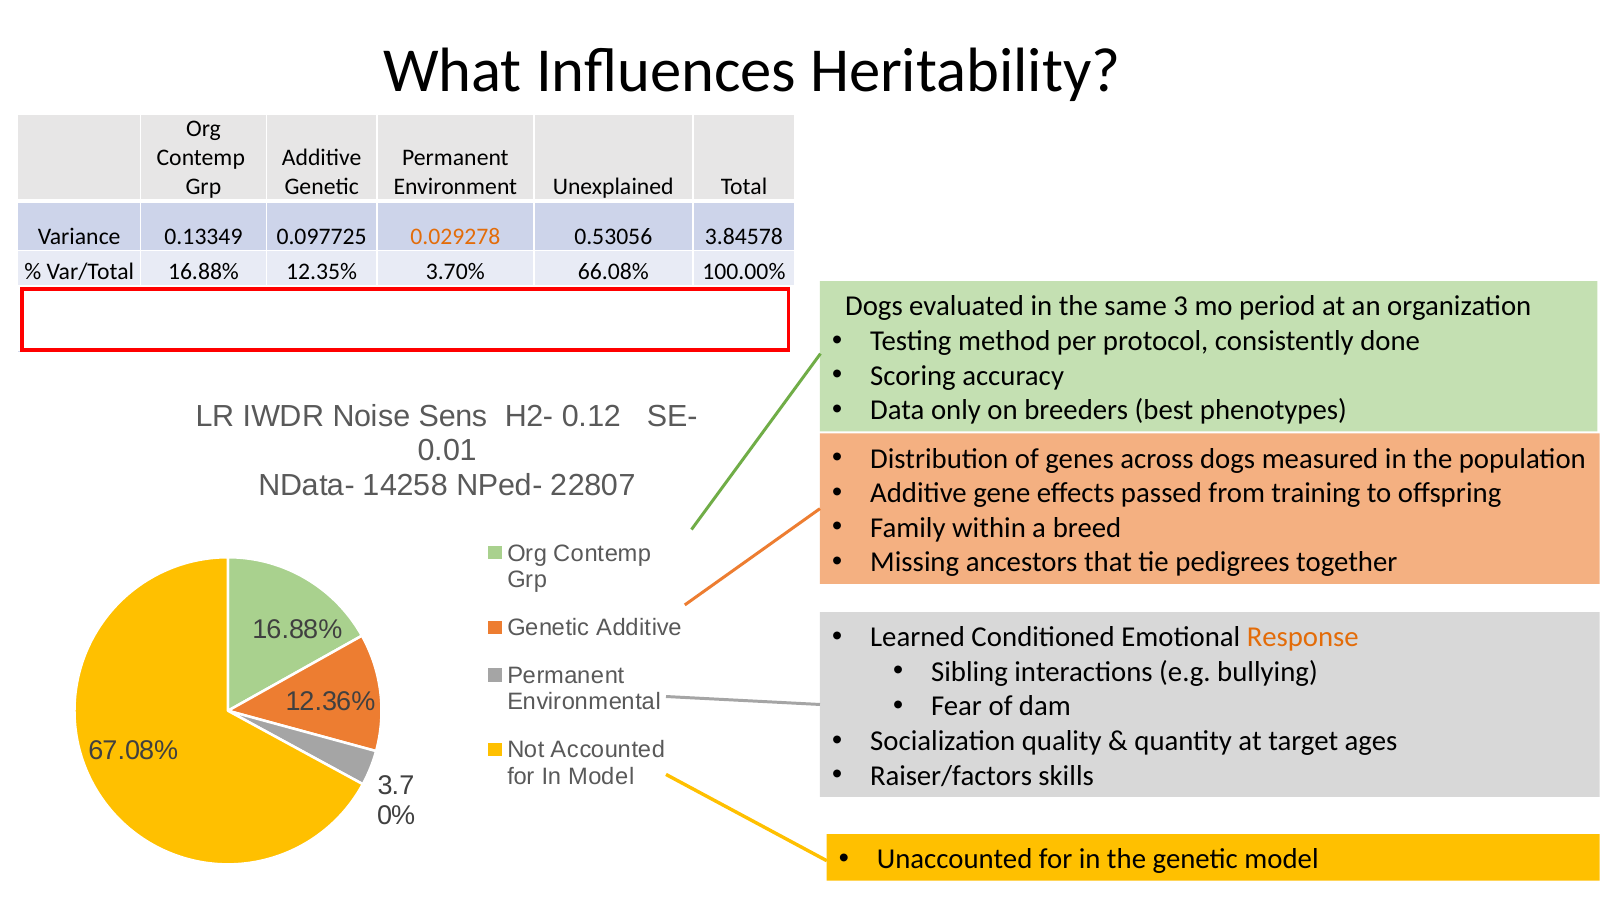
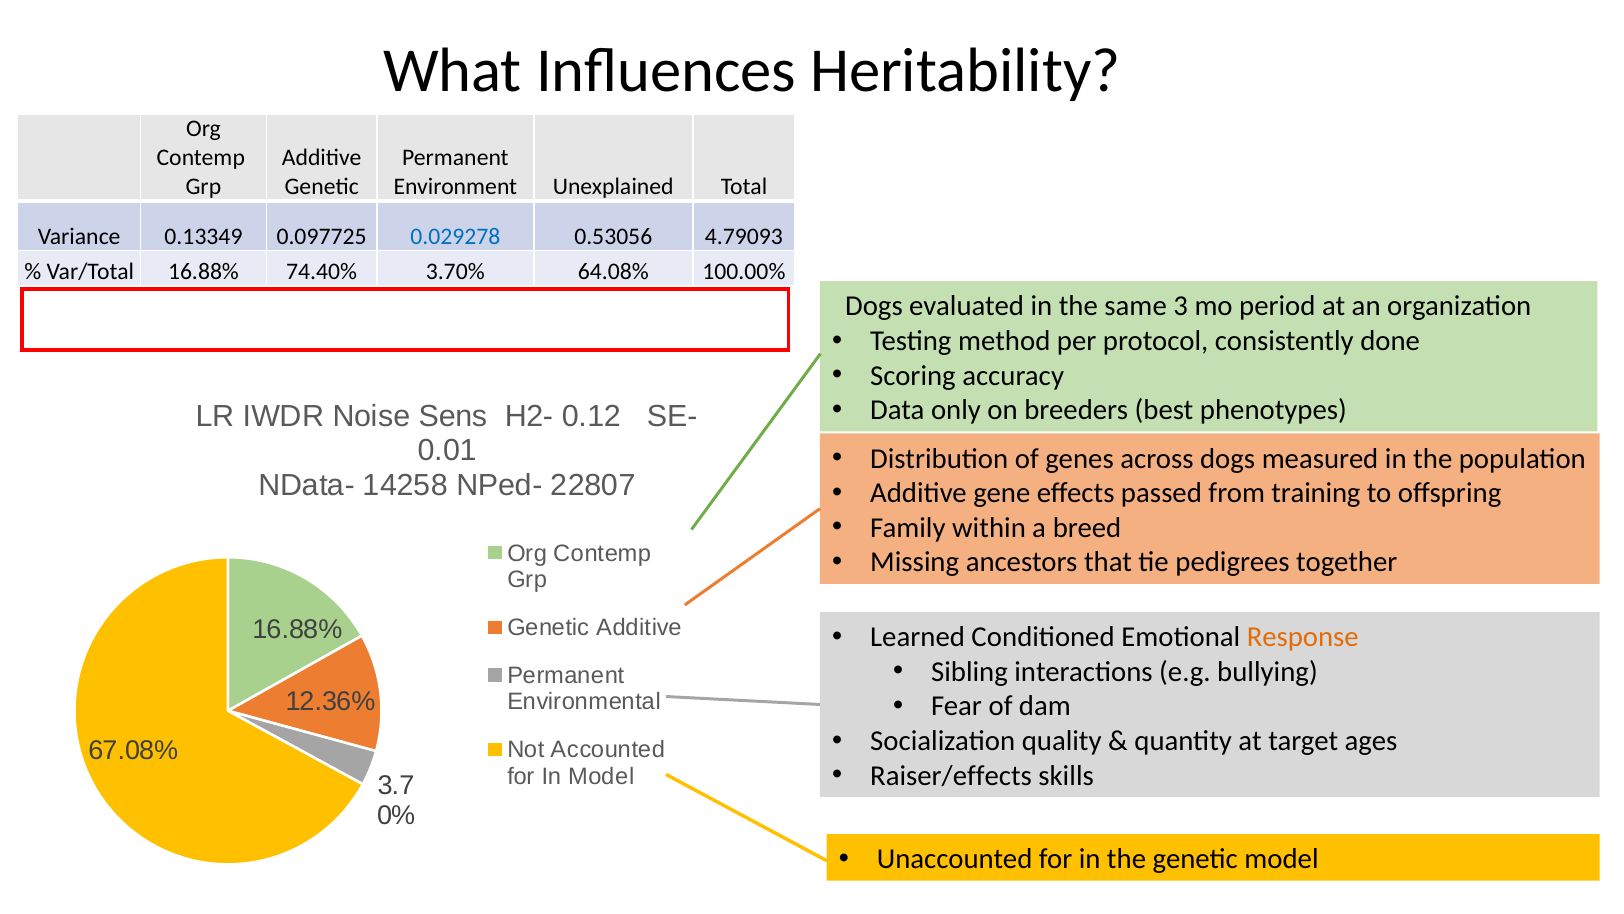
0.029278 colour: orange -> blue (455, 236)
3.84578: 3.84578 -> 4.79093 (744, 236)
12.35%: 12.35% -> 74.40% (322, 272)
66.08%: 66.08% -> 64.08% (613, 272)
Raiser/factors: Raiser/factors -> Raiser/effects (951, 775)
